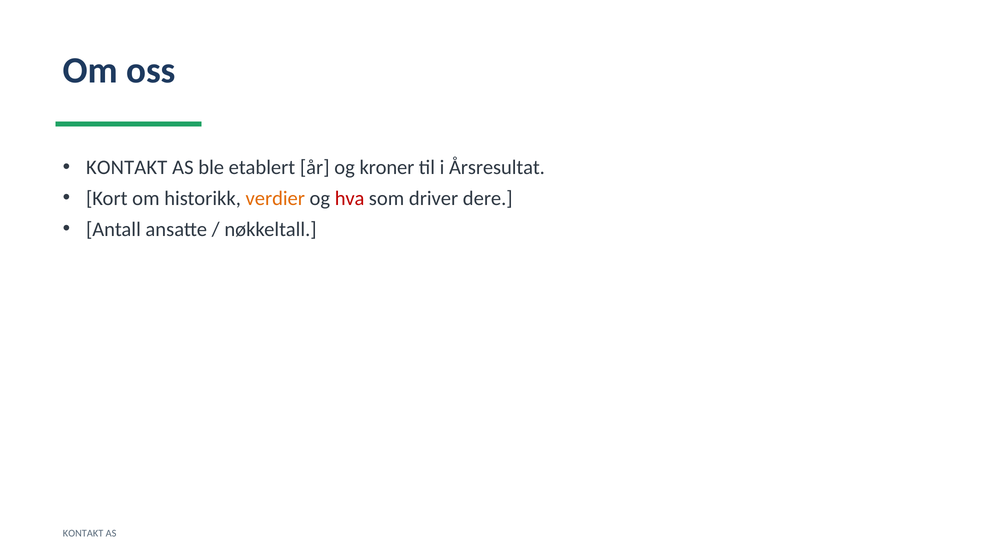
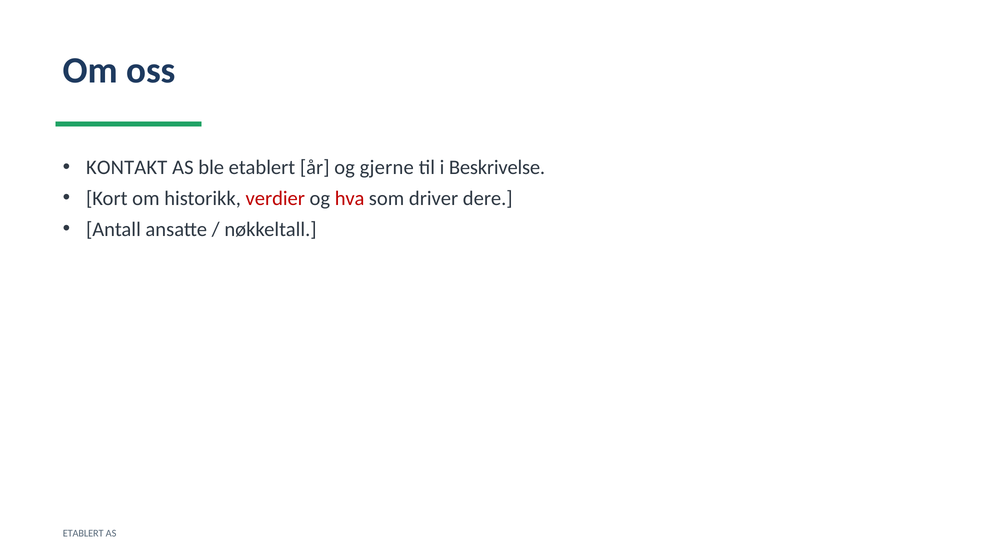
kroner: kroner -> gjerne (387, 167)
Årsresultat: Årsresultat -> Beskrivelse (497, 167)
verdier colour: orange -> red (275, 198)
KONTAKT: KONTAKT -> ETABLERT (83, 533)
